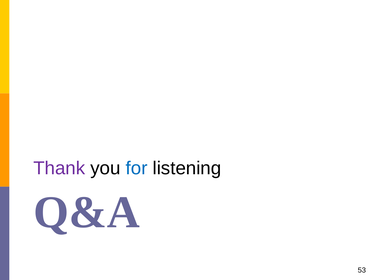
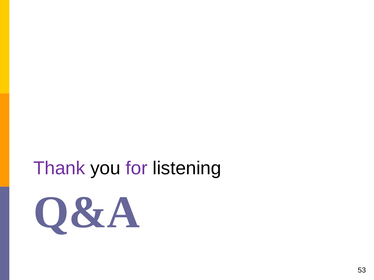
for colour: blue -> purple (137, 168)
